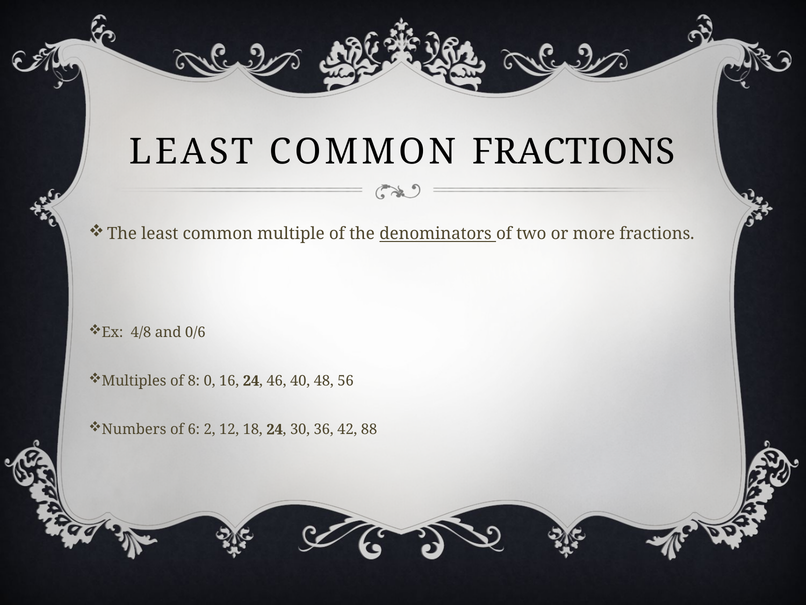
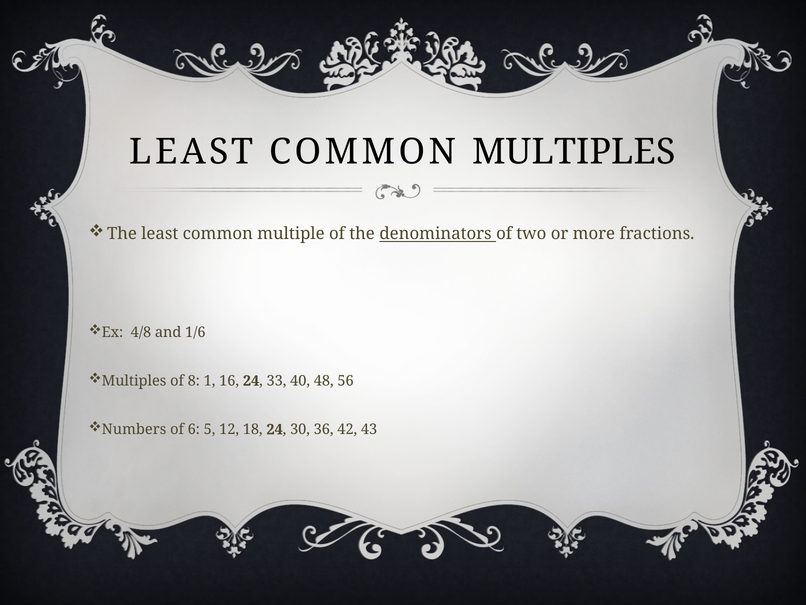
COMMON FRACTIONS: FRACTIONS -> MULTIPLES (574, 152)
0/6: 0/6 -> 1/6 (195, 332)
0: 0 -> 1 (210, 381)
46: 46 -> 33 (277, 381)
2: 2 -> 5 (210, 429)
88: 88 -> 43 (369, 429)
